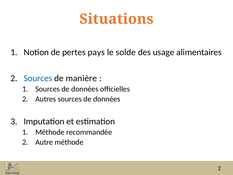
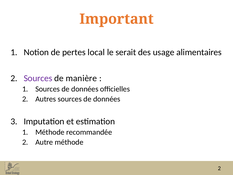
Situations: Situations -> Important (117, 19)
pays: pays -> local (96, 52)
solde: solde -> serait (126, 52)
Sources colour: blue -> purple (38, 78)
